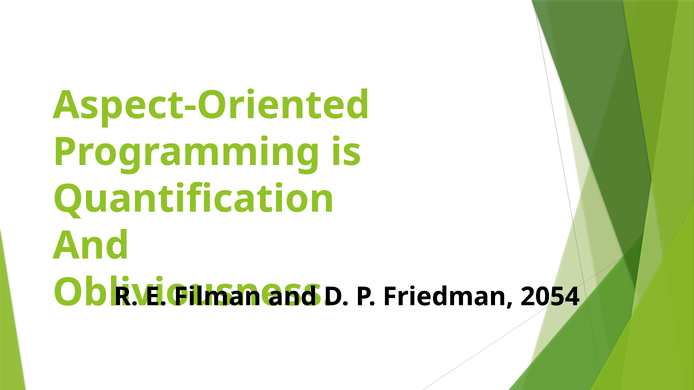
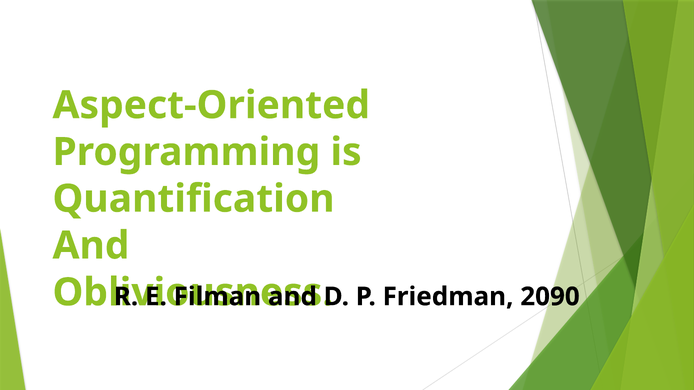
2054: 2054 -> 2090 (550, 297)
